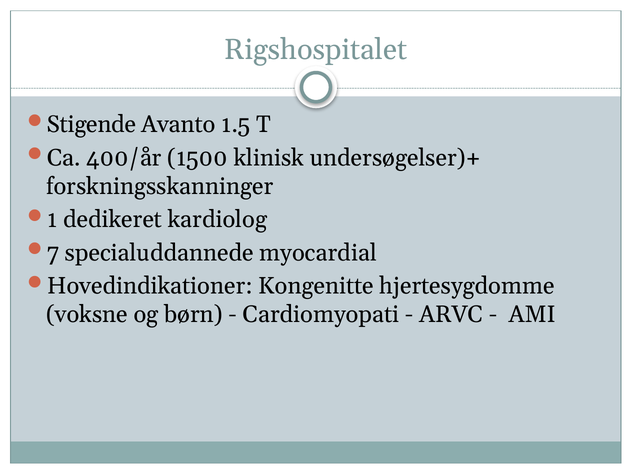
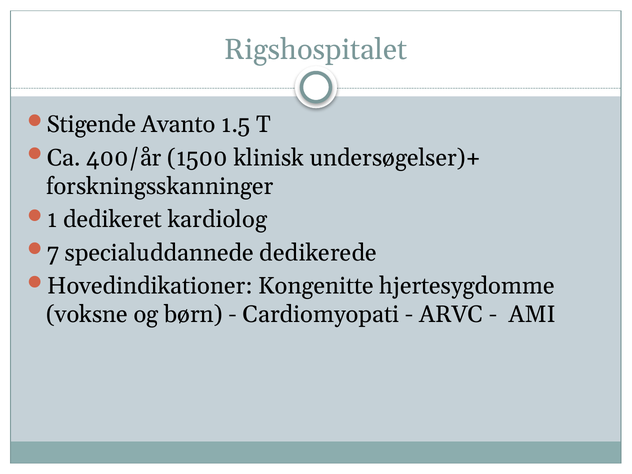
myocardial: myocardial -> dedikerede (318, 253)
